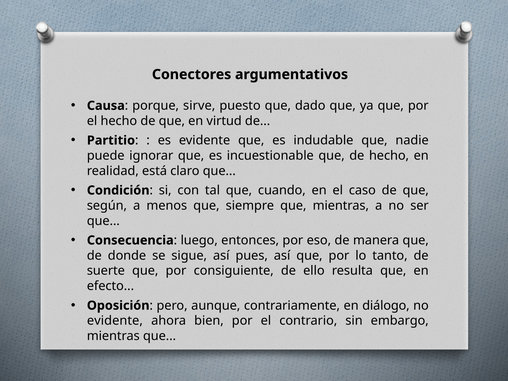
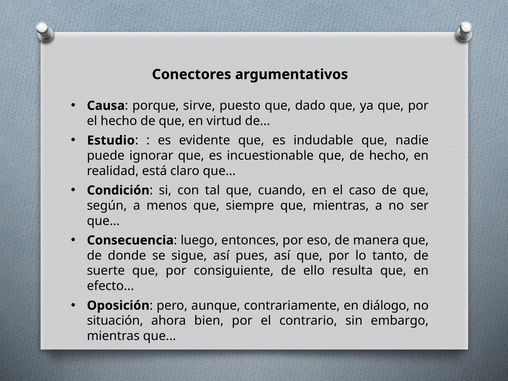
Partitio: Partitio -> Estudio (111, 140)
evidente: evidente -> situación (115, 321)
